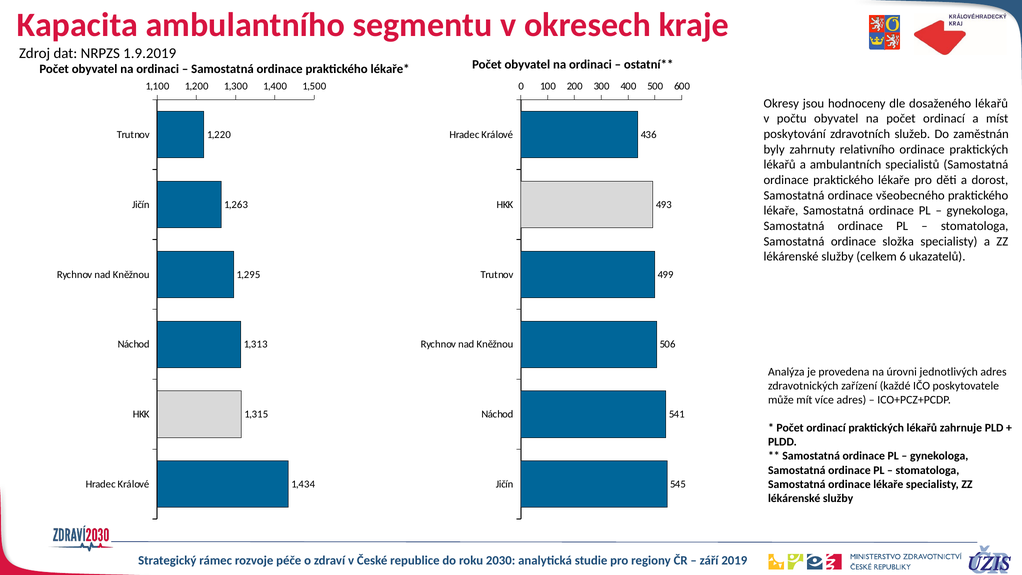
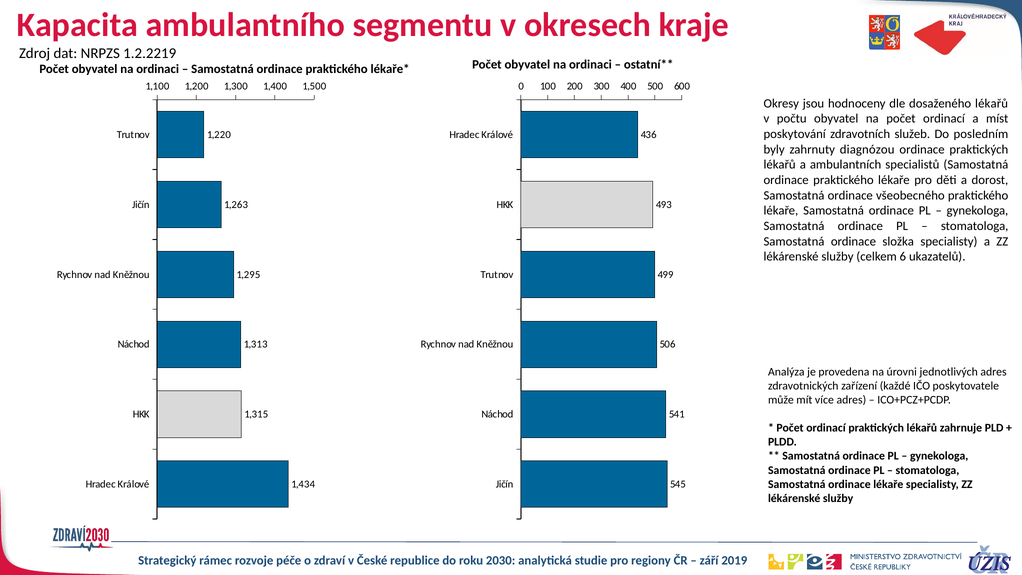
1.9.2019: 1.9.2019 -> 1.2.2219 (150, 53)
zaměstnán: zaměstnán -> posledním (981, 134)
relativního: relativního -> diagnózou (867, 149)
